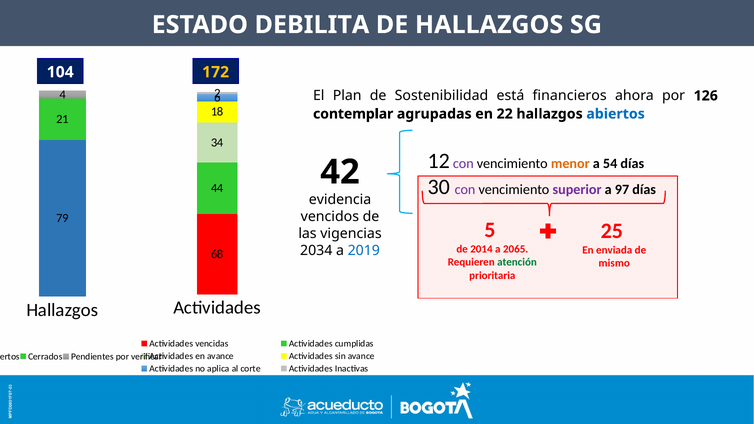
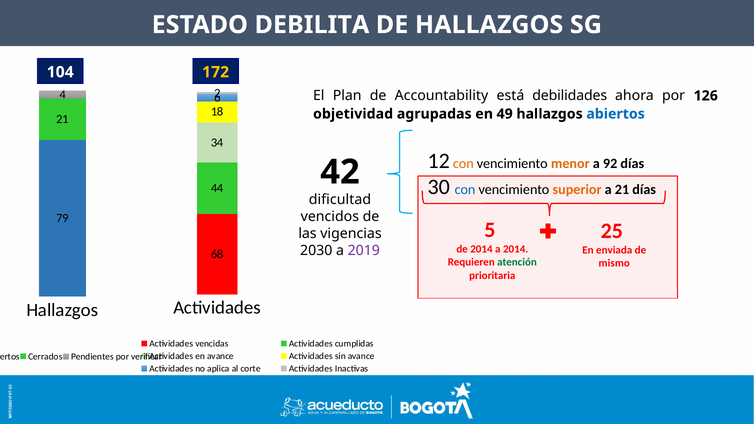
Sostenibilidad: Sostenibilidad -> Accountability (441, 96)
financieros: financieros -> debilidades (570, 96)
contemplar: contemplar -> objetividad (353, 114)
22: 22 -> 49 (505, 114)
con colour: purple -> orange (463, 163)
54: 54 -> 92 (610, 163)
con colour: purple -> blue (465, 190)
superior colour: purple -> orange (577, 190)
a 97: 97 -> 21 (622, 190)
evidencia: evidencia -> dificultad (340, 200)
a 2065: 2065 -> 2014 (516, 249)
2034: 2034 -> 2030 (316, 251)
2019 colour: blue -> purple (364, 251)
